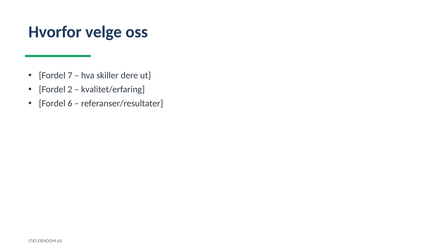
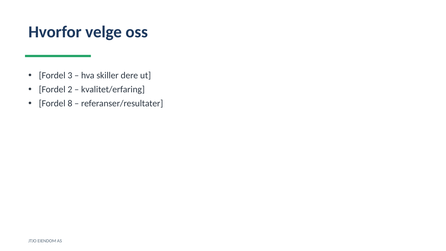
7: 7 -> 3 (70, 76)
6: 6 -> 8 (70, 103)
